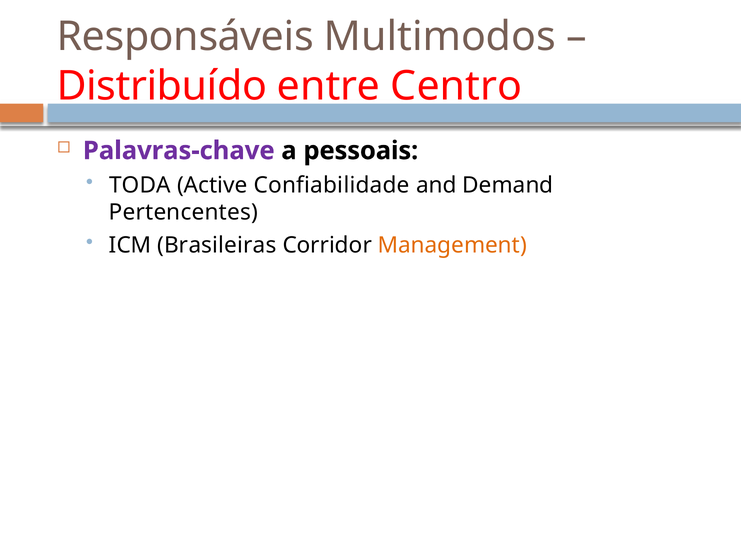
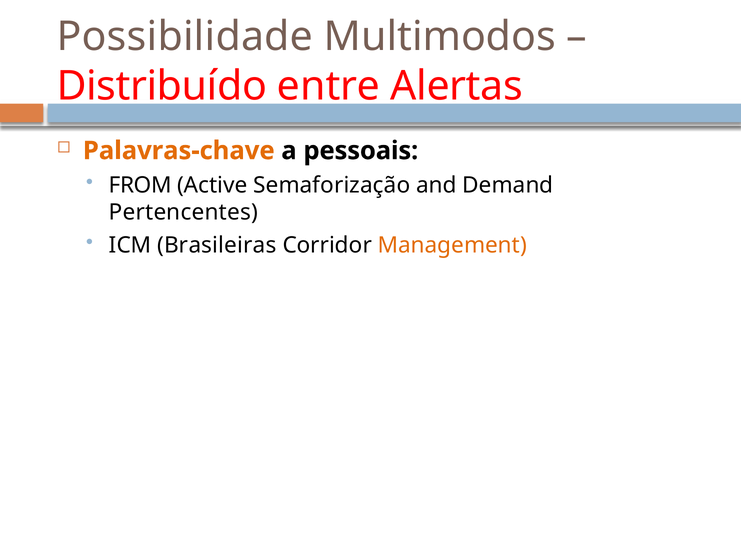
Responsáveis: Responsáveis -> Possibilidade (185, 37)
Centro: Centro -> Alertas (457, 86)
Palavras-chave colour: purple -> orange (179, 151)
TODA: TODA -> FROM (140, 185)
Confiabilidade: Confiabilidade -> Semaforização (332, 185)
